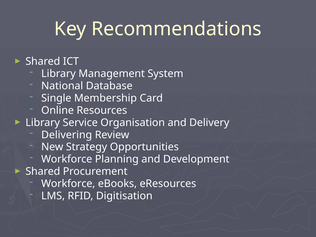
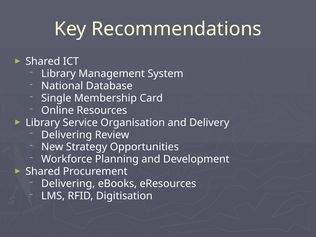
Workforce: Workforce -> Delivering (68, 184)
